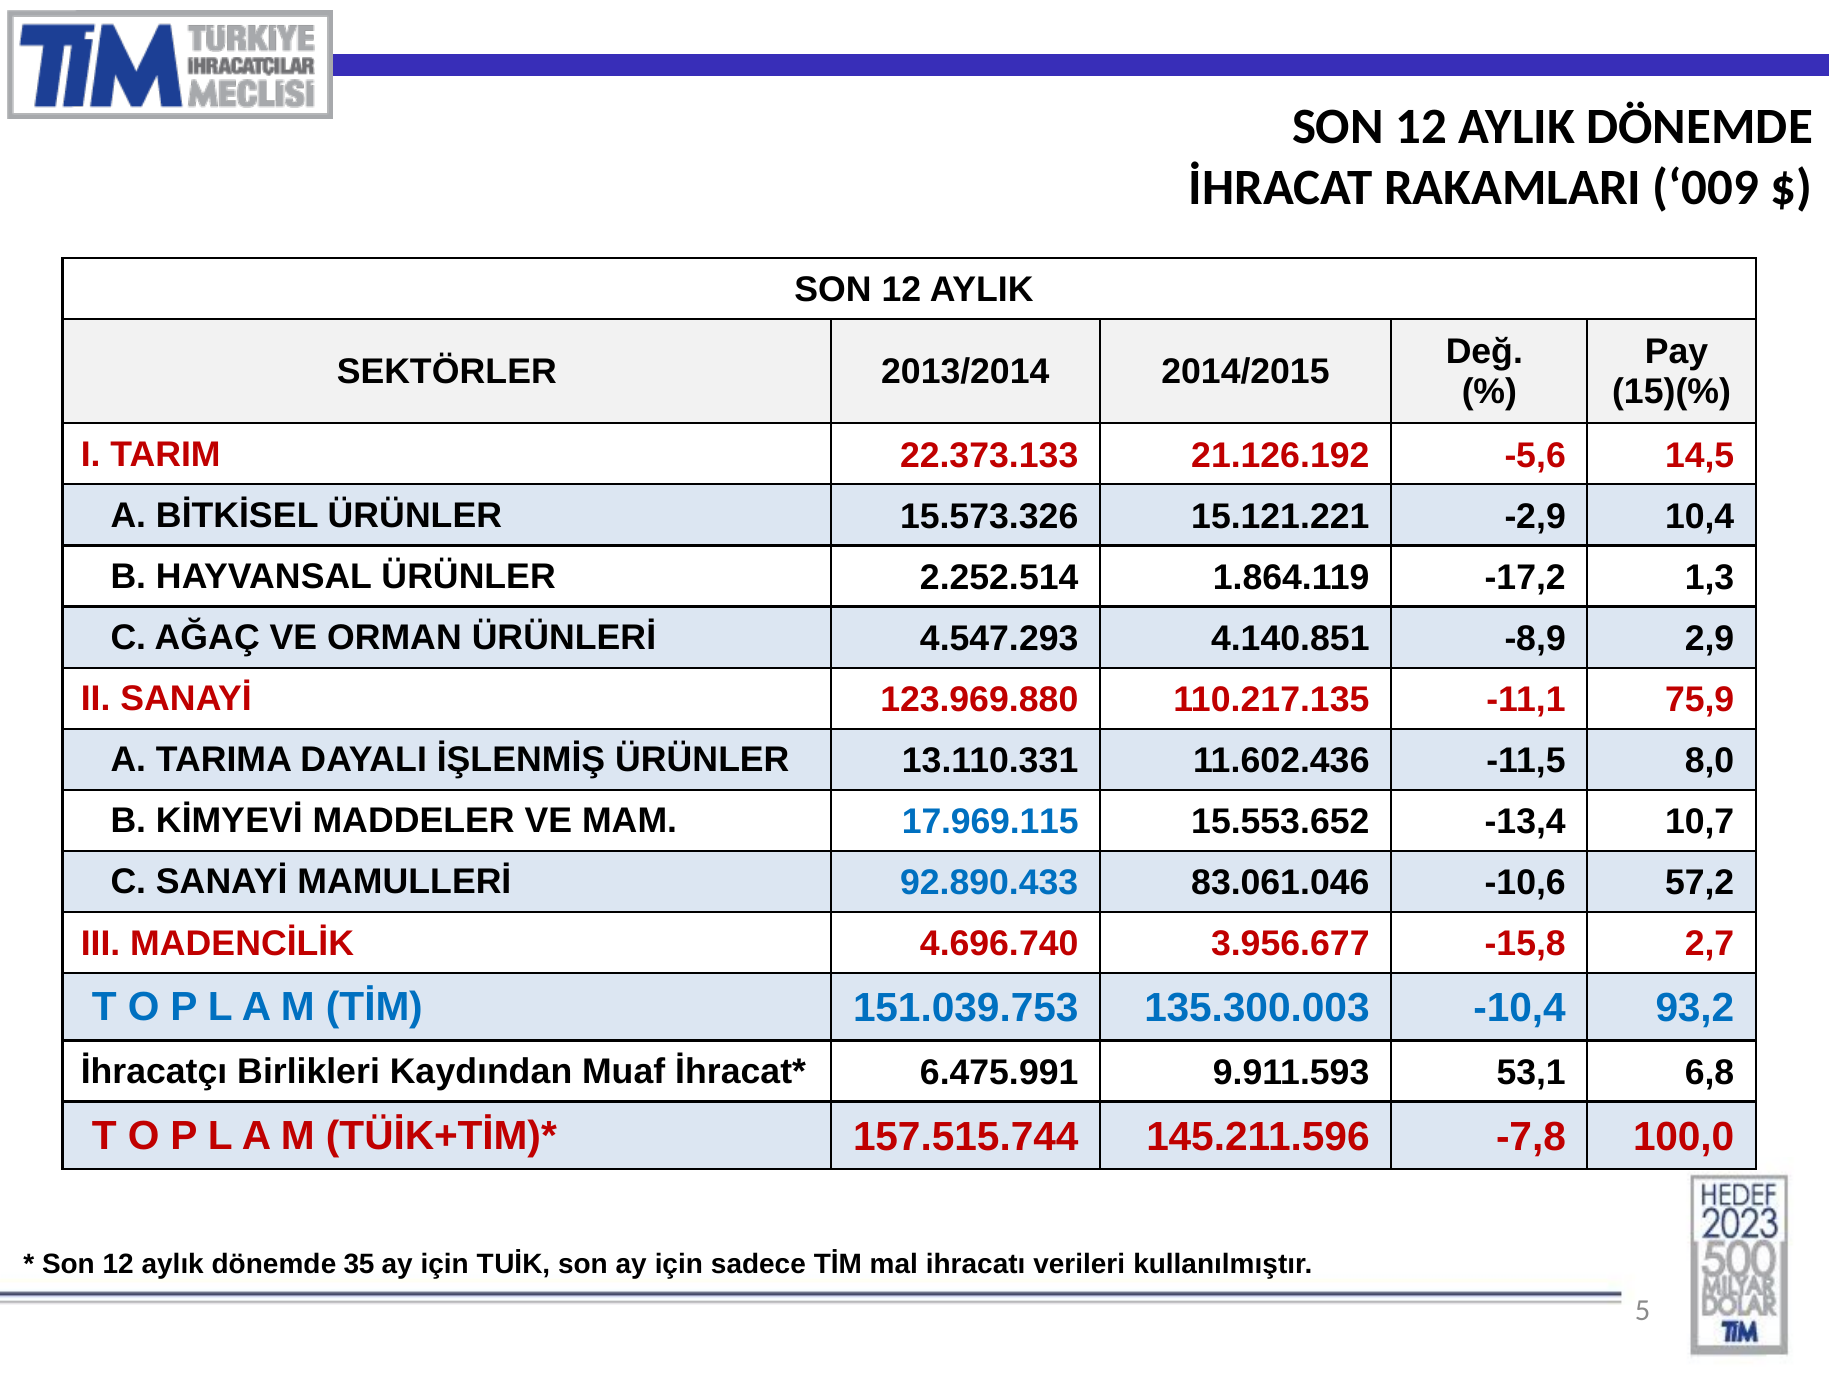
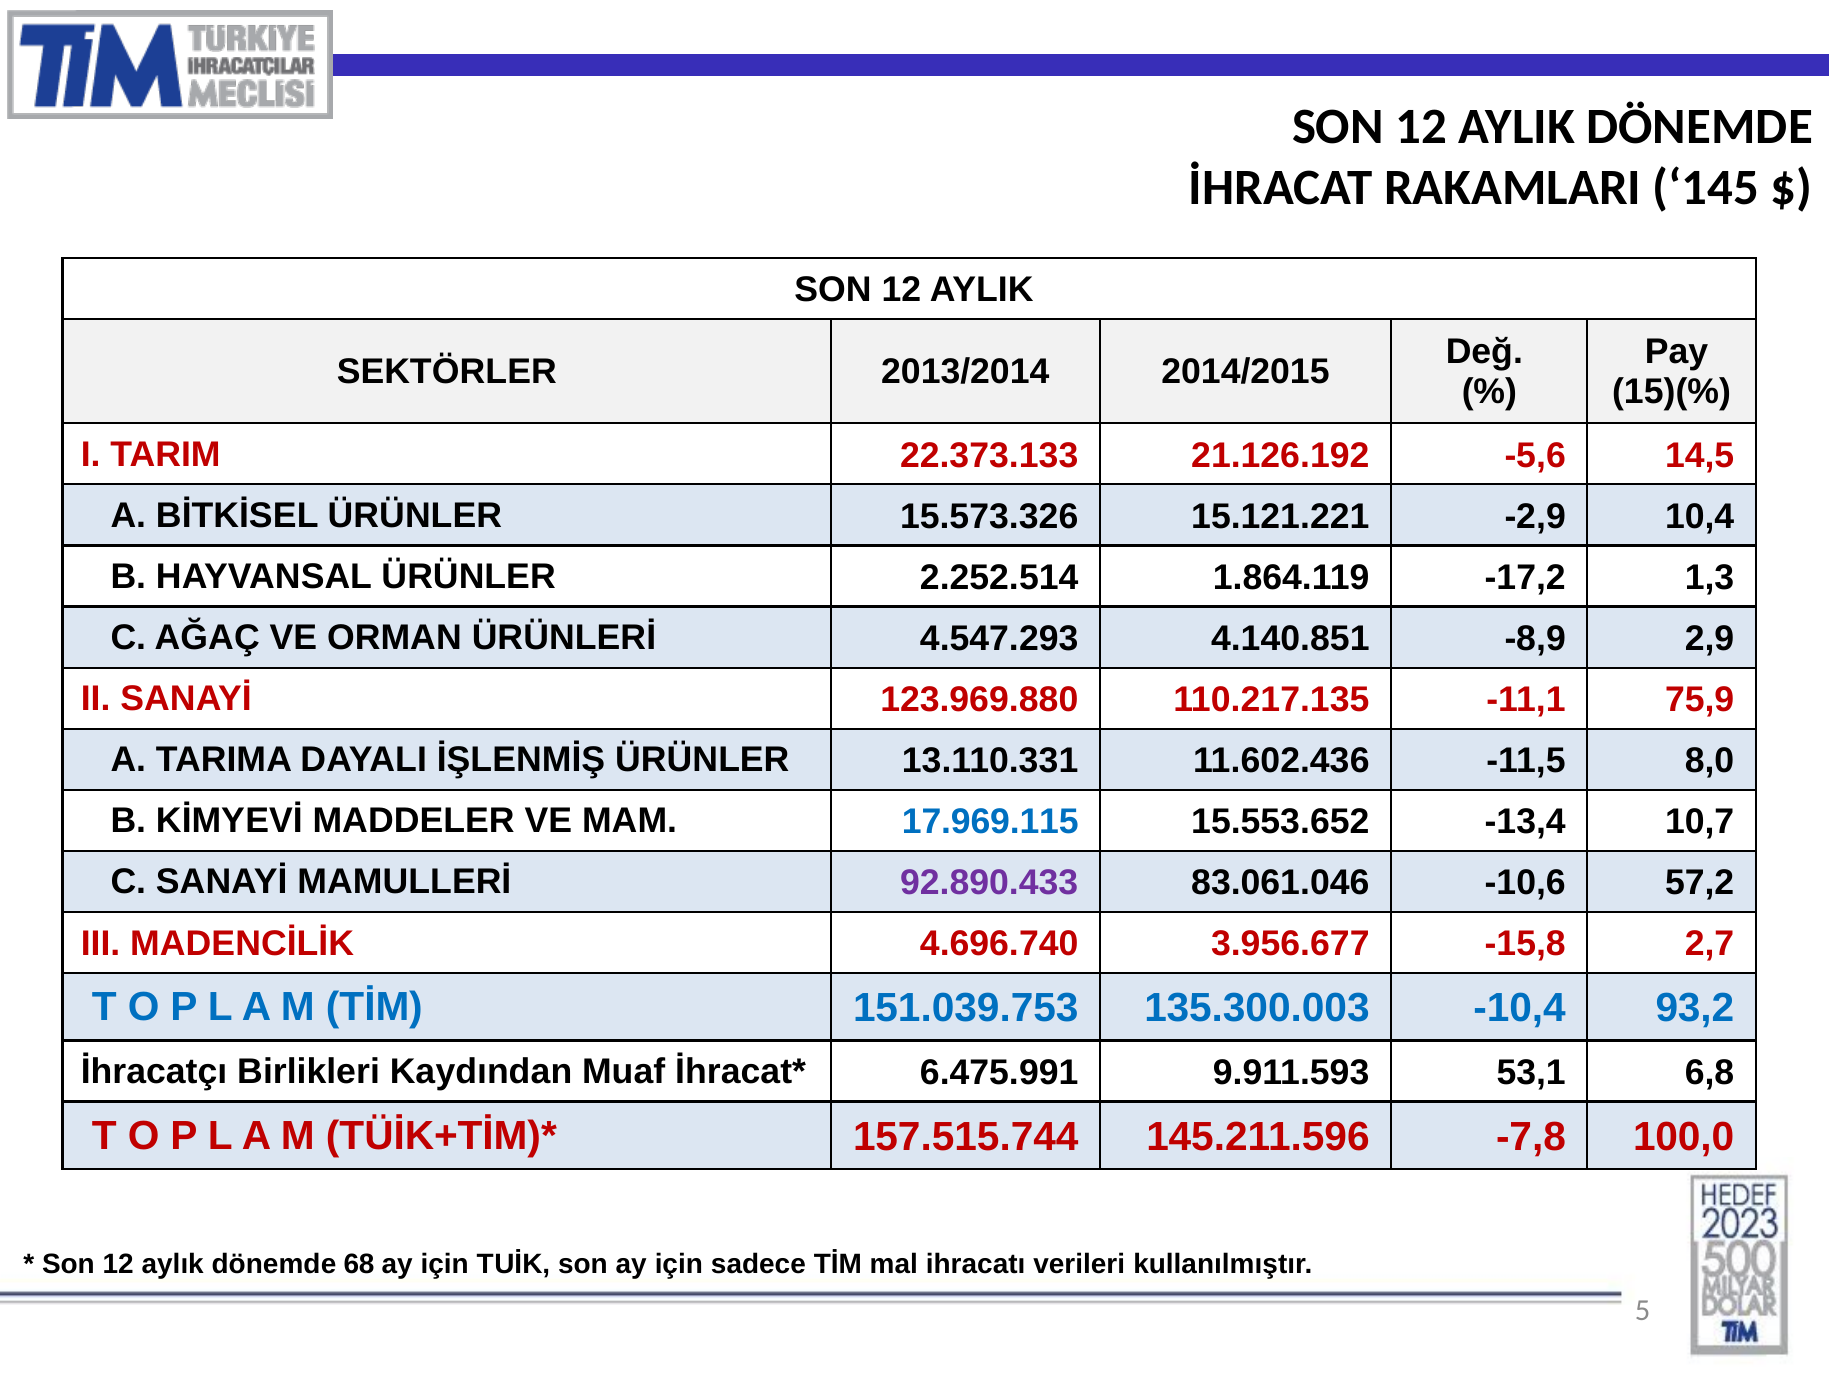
009: 009 -> 145 (1706, 187)
92.890.433 colour: blue -> purple (989, 883)
35: 35 -> 68 (359, 1265)
